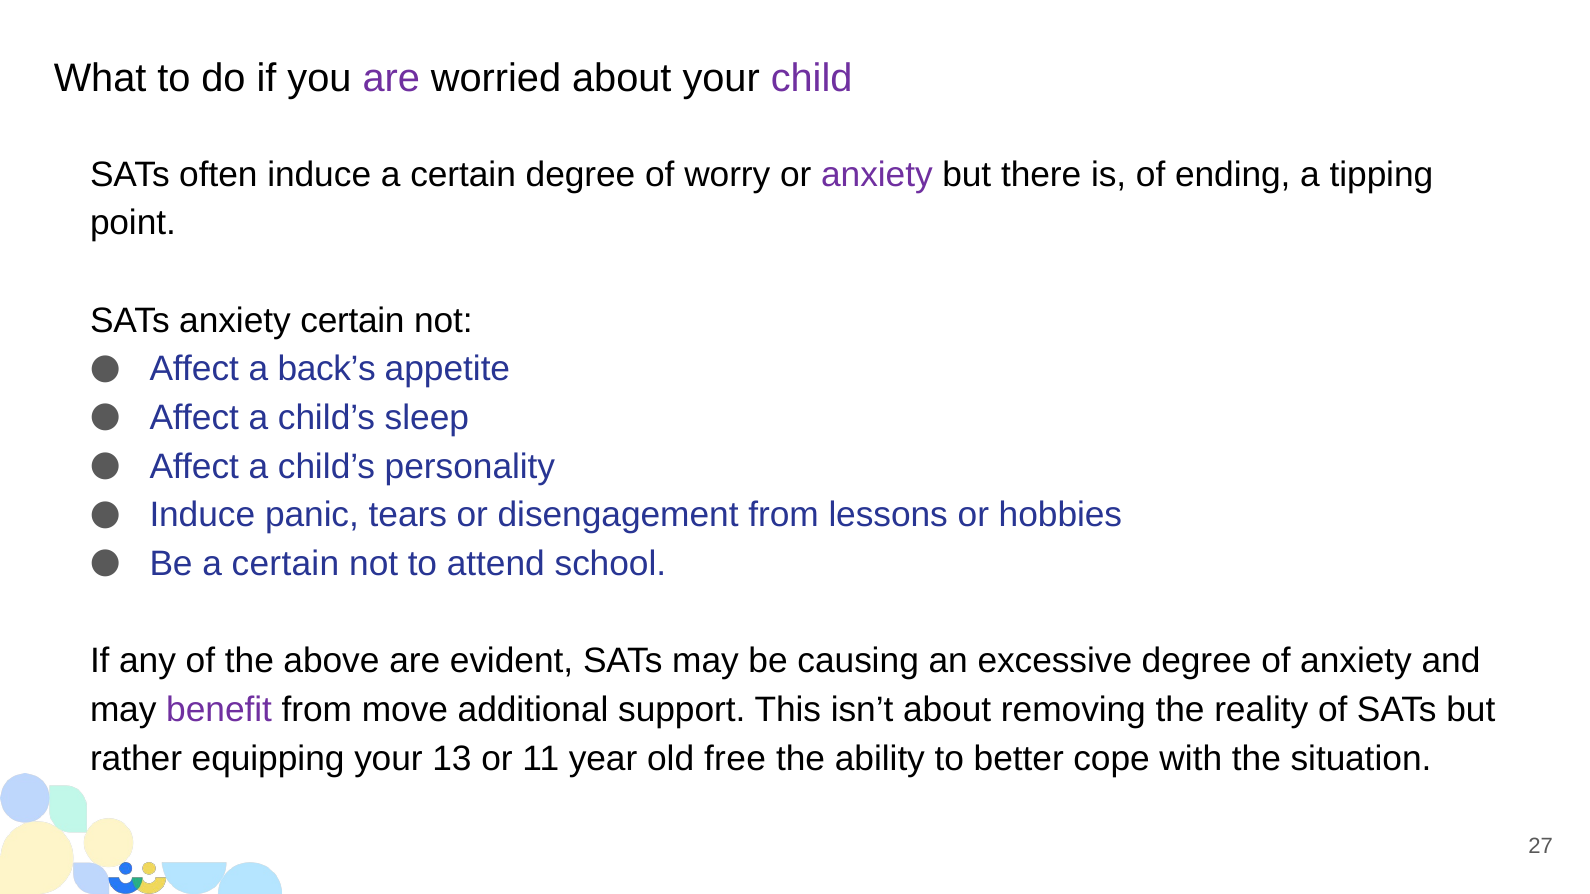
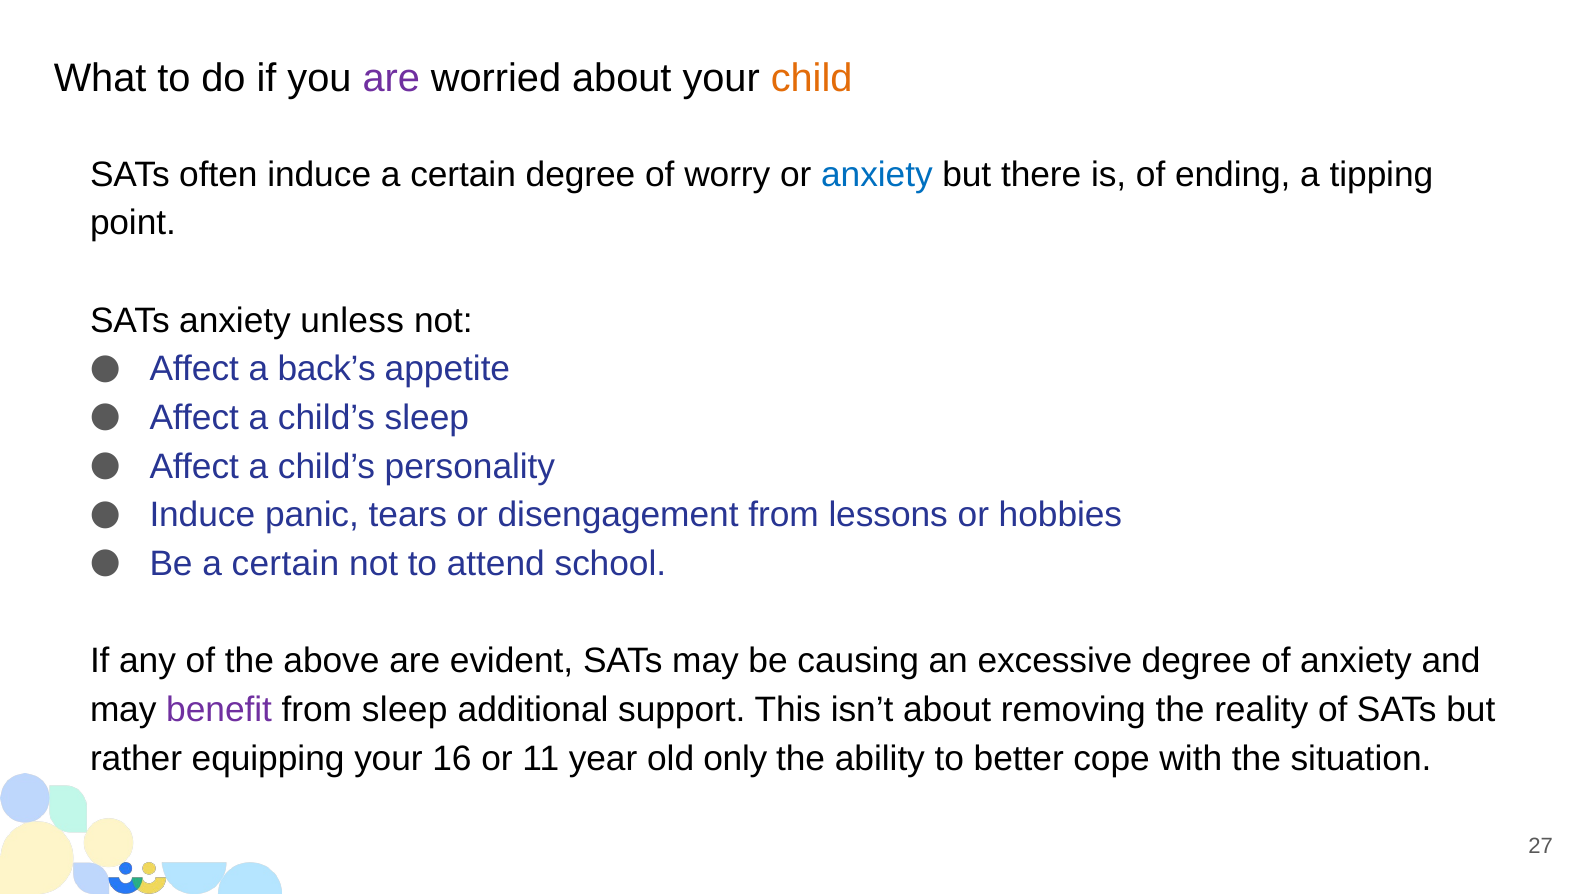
child colour: purple -> orange (812, 79)
anxiety colour: purple -> blue (877, 174)
anxiety certain: certain -> unless (352, 321)
from move: move -> sleep (405, 710)
13: 13 -> 16 (452, 759)
free: free -> only (735, 759)
